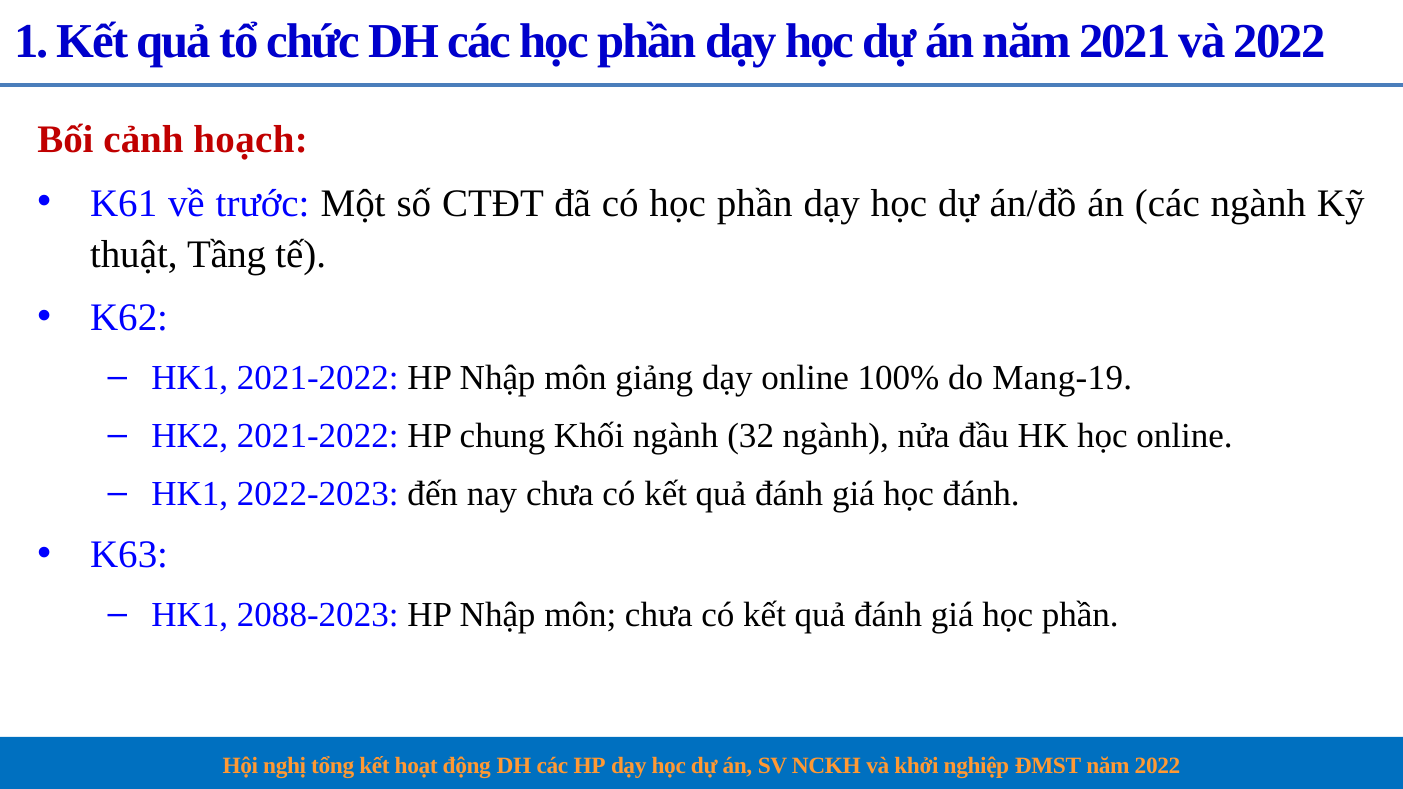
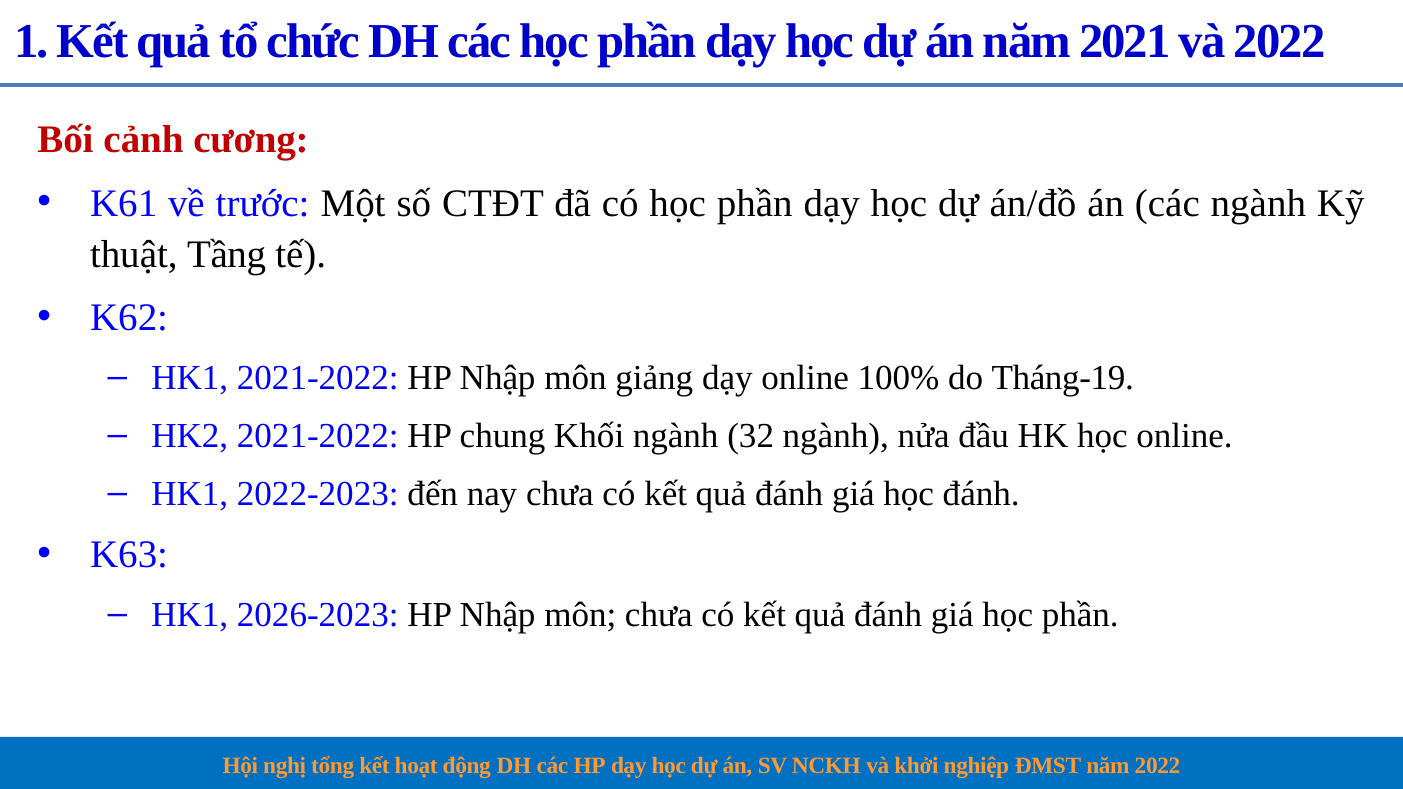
hoạch: hoạch -> cương (251, 140)
Mang-19: Mang-19 -> Tháng-19 (1063, 378)
2088-2023: 2088-2023 -> 2026-2023 (318, 615)
